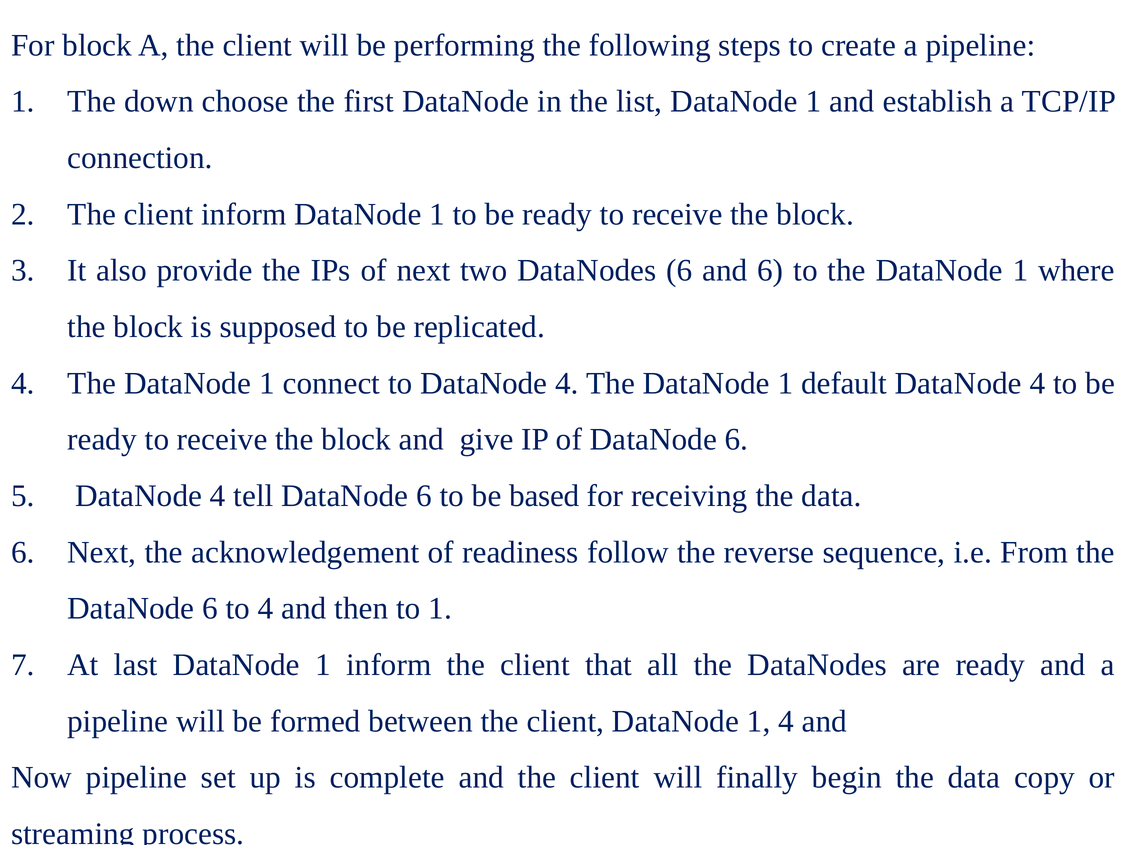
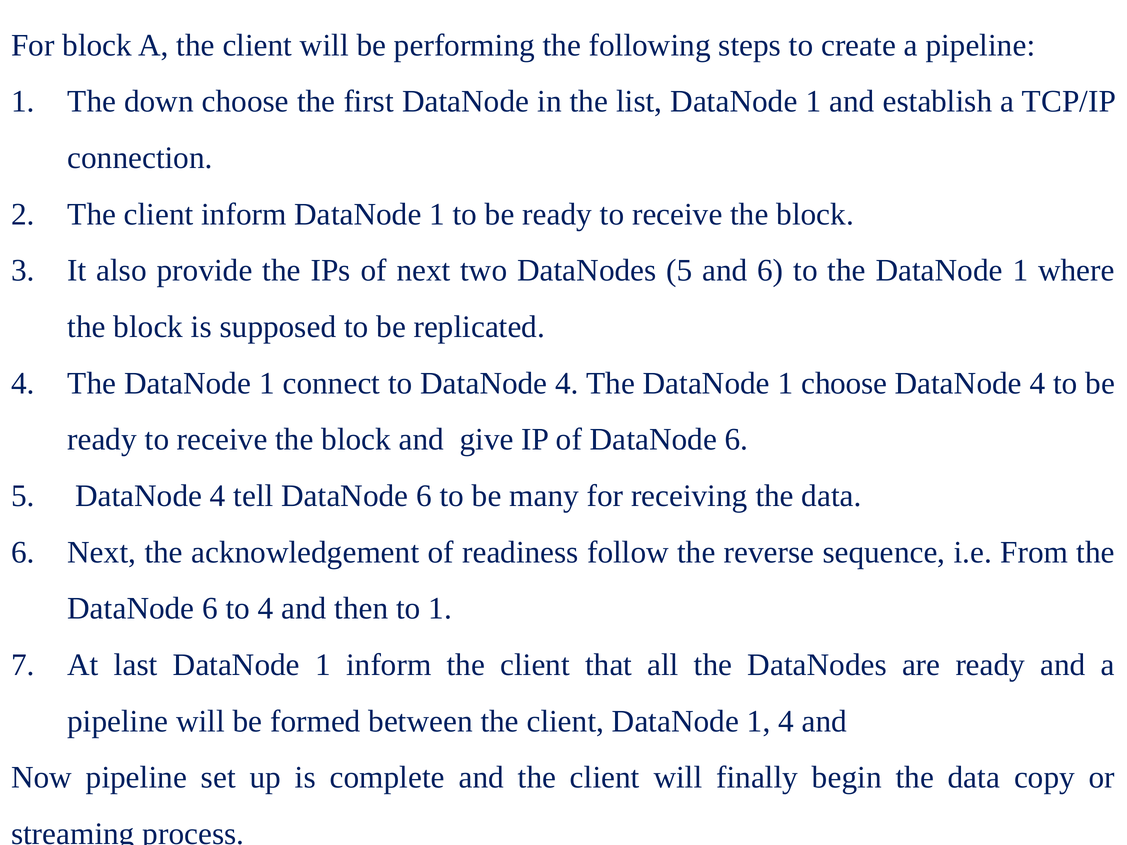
DataNodes 6: 6 -> 5 (679, 271)
1 default: default -> choose (844, 383)
based: based -> many (544, 496)
